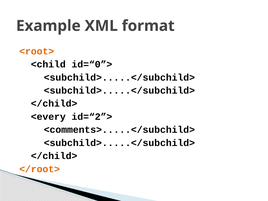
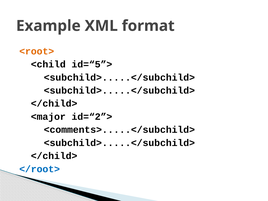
id=“0”>: id=“0”> -> id=“5”> (92, 64)
<every: <every -> <major (48, 117)
</root> colour: orange -> blue (40, 169)
